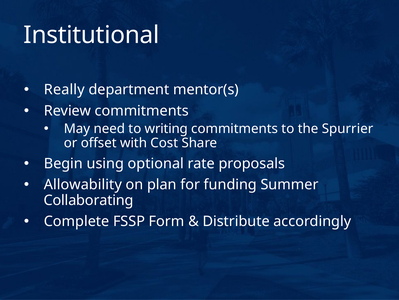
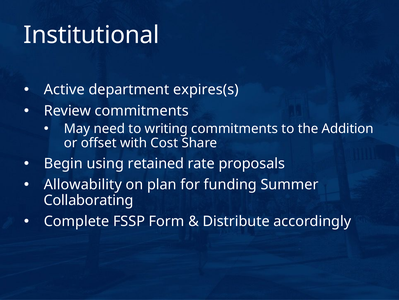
Really: Really -> Active (64, 89)
mentor(s: mentor(s -> expires(s (206, 89)
Spurrier: Spurrier -> Addition (348, 128)
optional: optional -> retained (156, 163)
